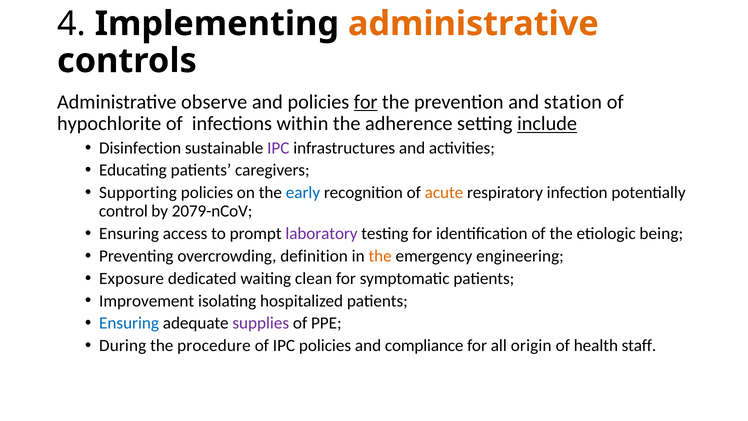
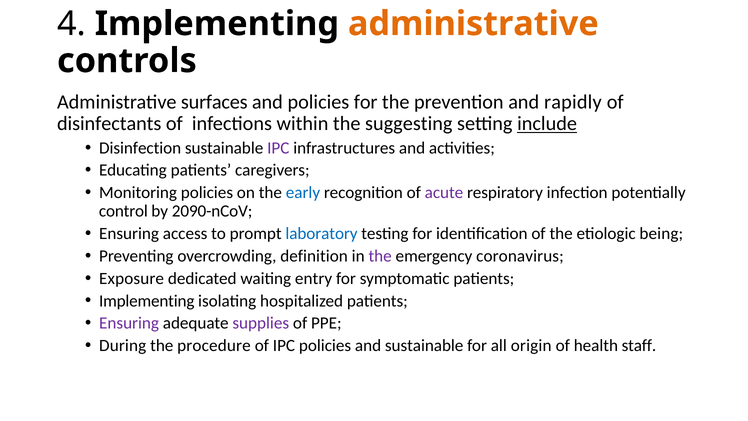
observe: observe -> surfaces (214, 102)
for underline: present -> none (366, 102)
station: station -> rapidly (573, 102)
hypochlorite: hypochlorite -> disinfectants (109, 124)
adherence: adherence -> suggesting (409, 124)
Supporting: Supporting -> Monitoring (138, 193)
acute colour: orange -> purple (444, 193)
2079-nCoV: 2079-nCoV -> 2090-nCoV (212, 211)
laboratory colour: purple -> blue (322, 233)
the colour: orange -> purple (380, 256)
engineering: engineering -> coronavirus (520, 256)
clean: clean -> entry (314, 278)
Improvement: Improvement -> Implementing (147, 301)
Ensuring colour: blue -> purple (129, 323)
and compliance: compliance -> sustainable (424, 345)
